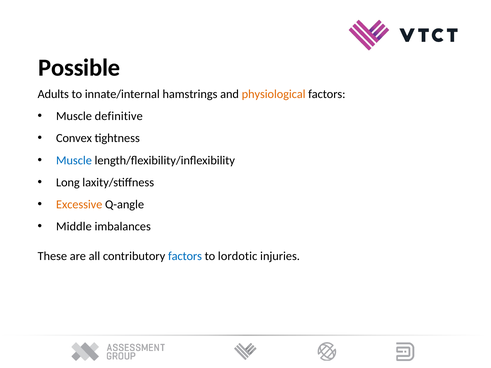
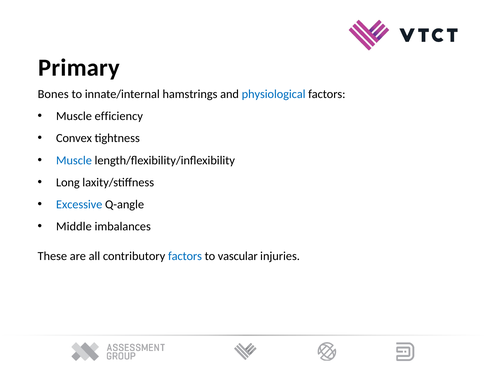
Possible: Possible -> Primary (79, 68)
Adults: Adults -> Bones (53, 94)
physiological colour: orange -> blue (274, 94)
definitive: definitive -> efficiency (119, 116)
Excessive colour: orange -> blue (79, 205)
lordotic: lordotic -> vascular (238, 256)
